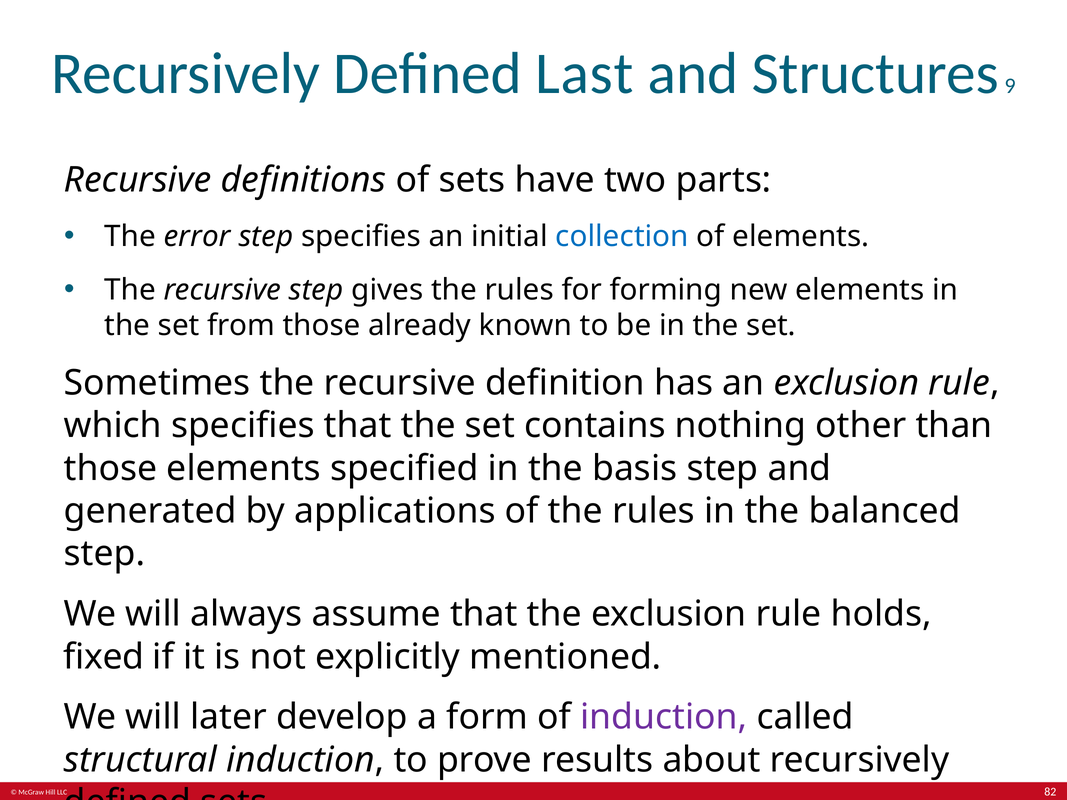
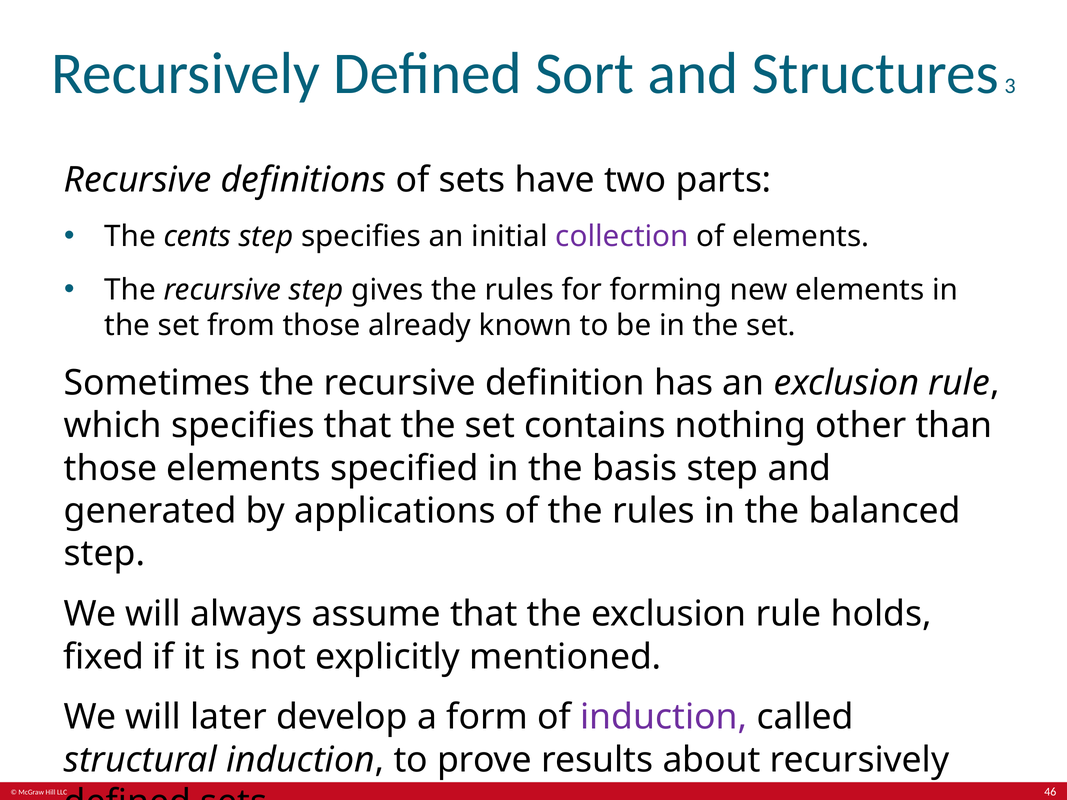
Last: Last -> Sort (585, 73)
9: 9 -> 3 (1010, 86)
error: error -> cents (197, 237)
collection colour: blue -> purple (622, 237)
82: 82 -> 46 (1050, 792)
